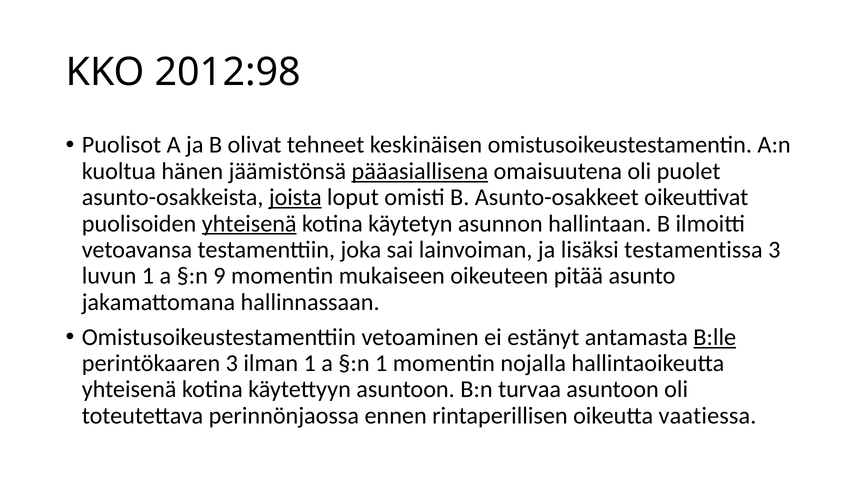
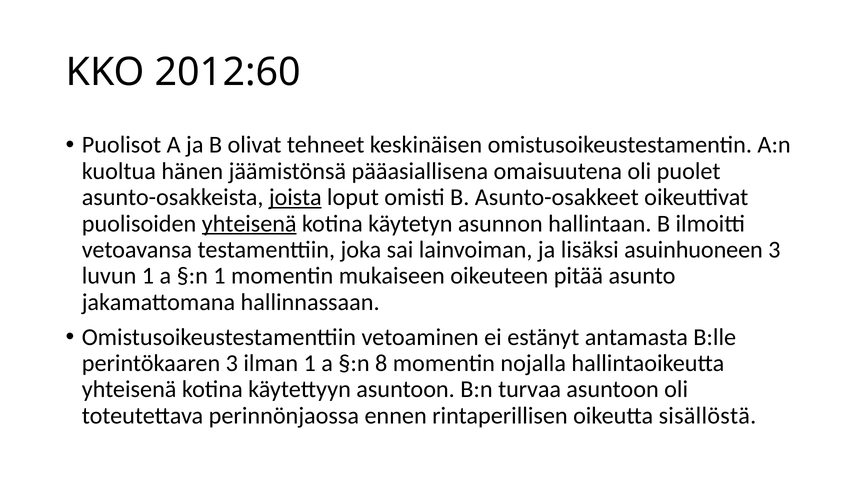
2012:98: 2012:98 -> 2012:60 (228, 72)
pääasiallisena underline: present -> none (420, 171)
testamentissa: testamentissa -> asuinhuoneen (694, 250)
§:n 9: 9 -> 1 (219, 276)
B:lle underline: present -> none (715, 337)
§:n 1: 1 -> 8 (381, 364)
vaatiessa: vaatiessa -> sisällöstä (707, 416)
